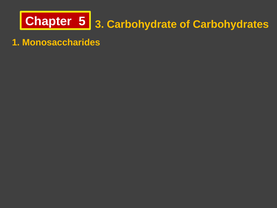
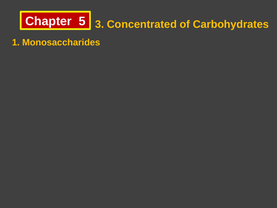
Carbohydrate: Carbohydrate -> Concentrated (142, 24)
